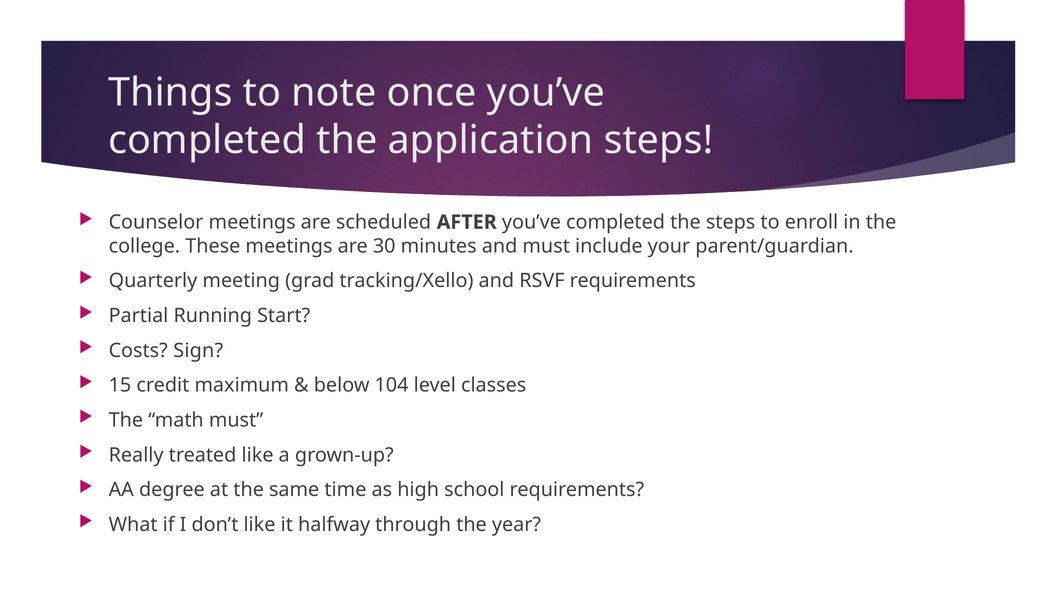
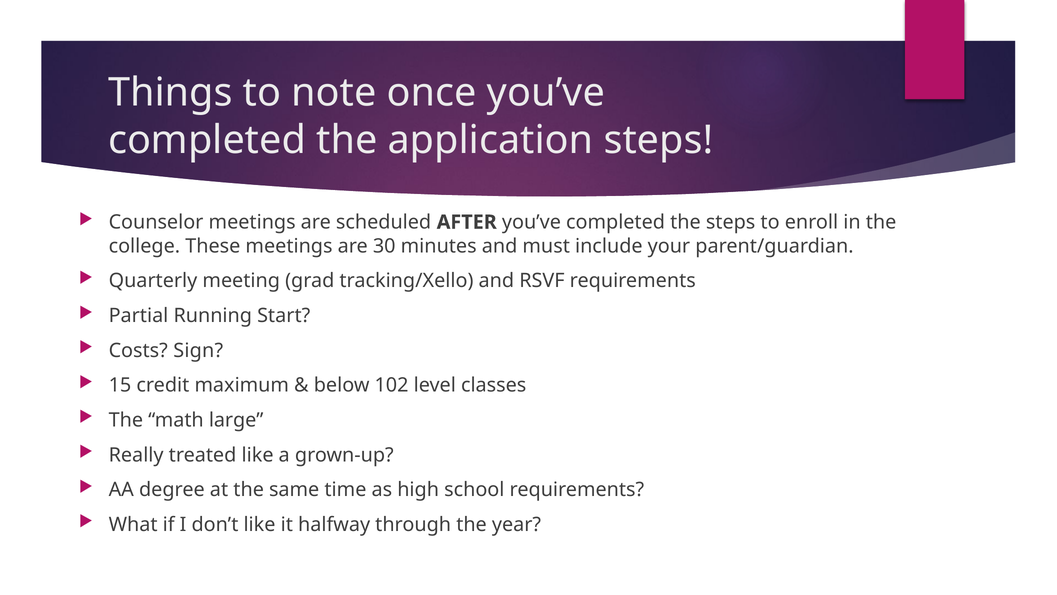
104: 104 -> 102 (392, 385)
math must: must -> large (236, 420)
